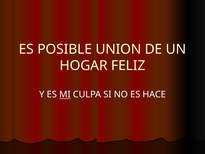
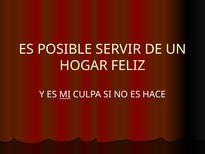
UNION: UNION -> SERVIR (118, 49)
